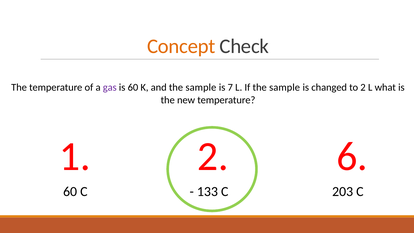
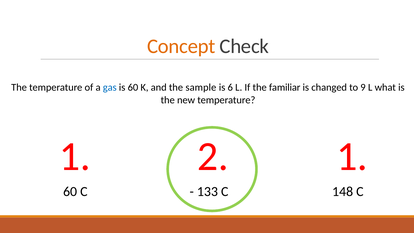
gas colour: purple -> blue (110, 87)
7: 7 -> 6 (230, 87)
If the sample: sample -> familiar (285, 87)
to 2: 2 -> 9 (363, 87)
1 6: 6 -> 1 (352, 157)
203: 203 -> 148 (343, 192)
